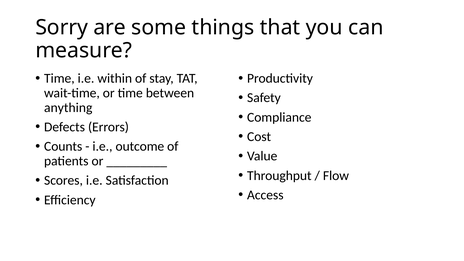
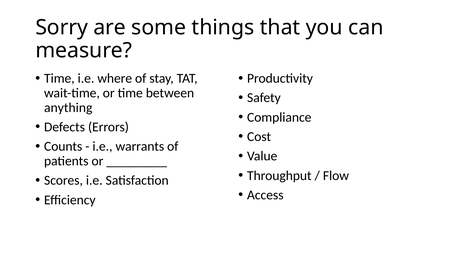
within: within -> where (115, 78)
outcome: outcome -> warrants (140, 146)
